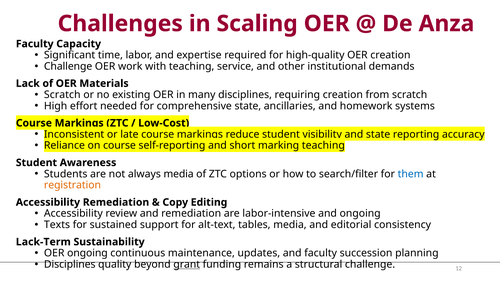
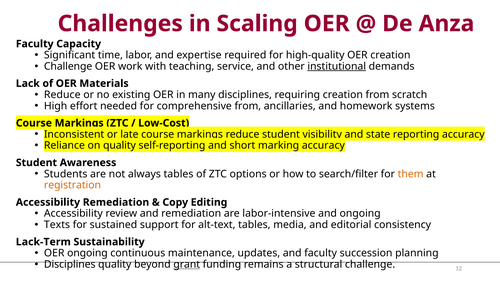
institutional underline: none -> present (337, 66)
Scratch: Scratch -> Reduce (62, 95)
comprehensive state: state -> from (248, 106)
on course: course -> quality (119, 146)
marking teaching: teaching -> accuracy (323, 146)
always media: media -> tables (179, 174)
them colour: blue -> orange (411, 174)
